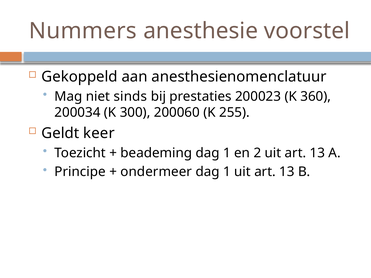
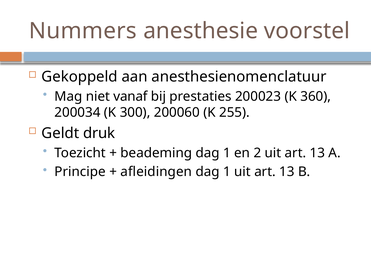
sinds: sinds -> vanaf (130, 96)
keer: keer -> druk (99, 133)
ondermeer: ondermeer -> afleidingen (156, 172)
